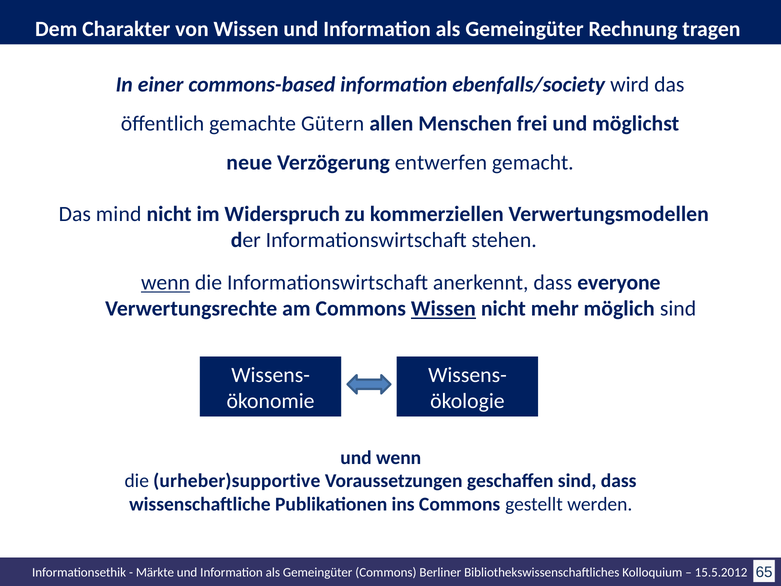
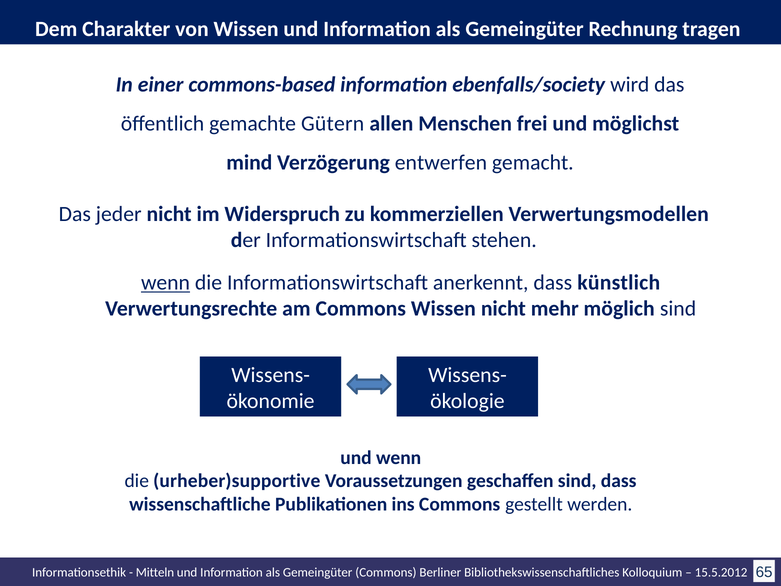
neue: neue -> mind (249, 162)
mind: mind -> jeder (119, 214)
everyone: everyone -> künstlich (619, 283)
Wissen underline: present -> none (443, 309)
Märkte: Märkte -> Mitteln (155, 572)
